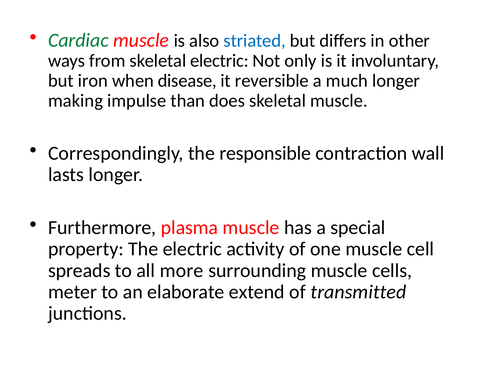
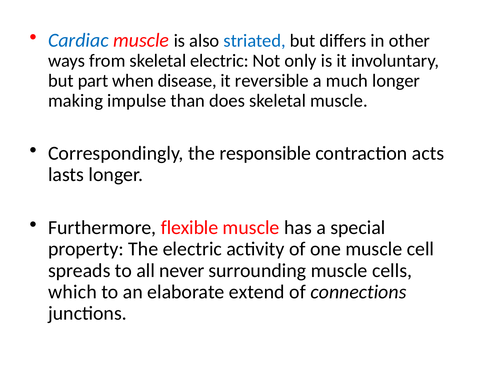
Cardiac colour: green -> blue (78, 40)
iron: iron -> part (93, 81)
wall: wall -> acts (428, 154)
plasma: plasma -> flexible (190, 228)
more: more -> never (182, 271)
meter: meter -> which (72, 293)
transmitted: transmitted -> connections (359, 293)
